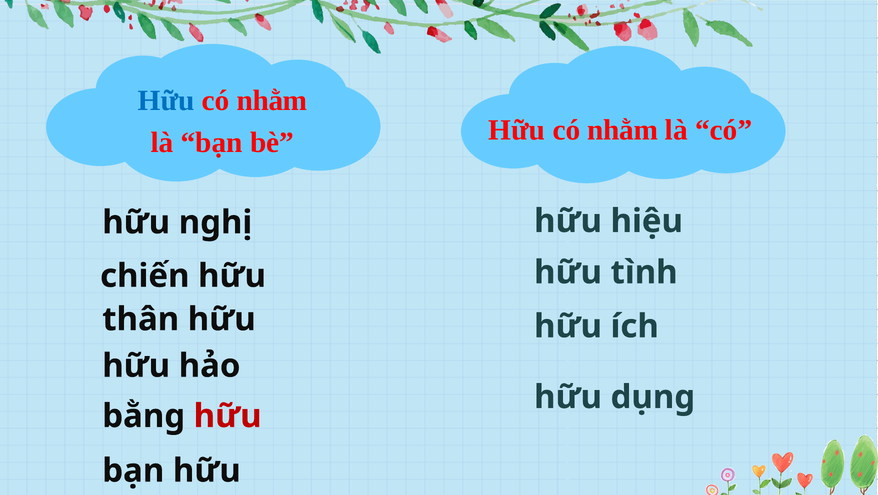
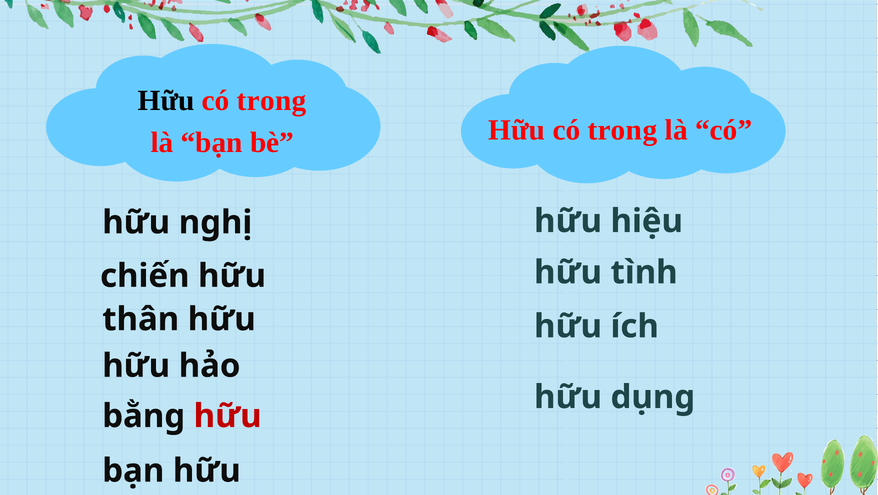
Hữu colour: blue -> black (166, 100)
nhằm: nhằm -> trong (272, 100)
bè Hữu có nhằm: nhằm -> trong (622, 130)
